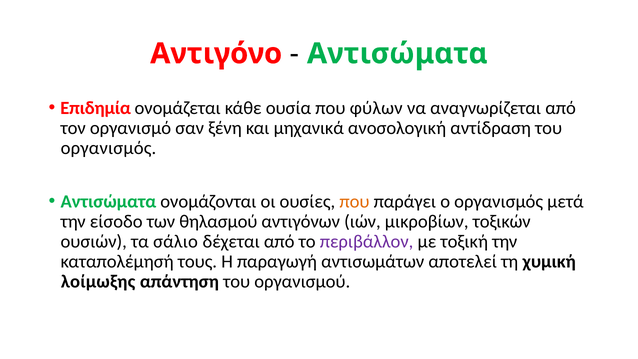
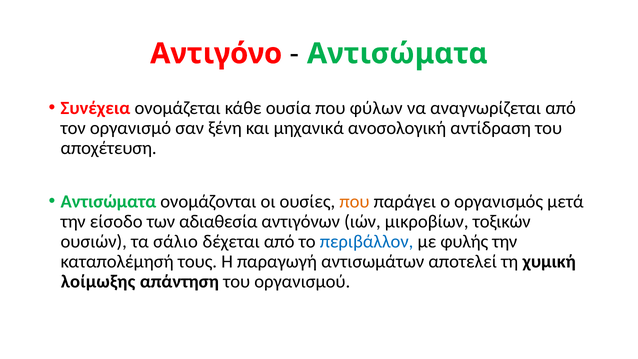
Επιδημία: Επιδημία -> Συνέχεια (95, 108)
οργανισμός: οργανισμός -> αποχέτευση (109, 148)
θηλασμού: θηλασμού -> αδιαθεσία (218, 221)
περιβάλλον colour: purple -> blue (367, 241)
τοξική: τοξική -> φυλής (464, 241)
